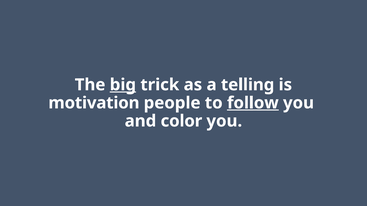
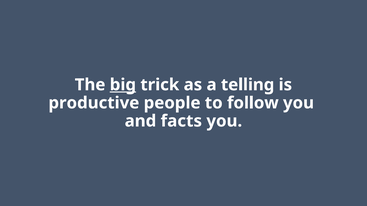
motivation: motivation -> productive (94, 103)
follow underline: present -> none (253, 103)
color: color -> facts (181, 121)
